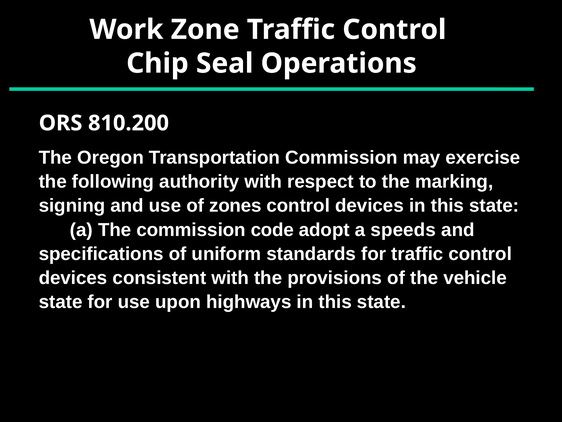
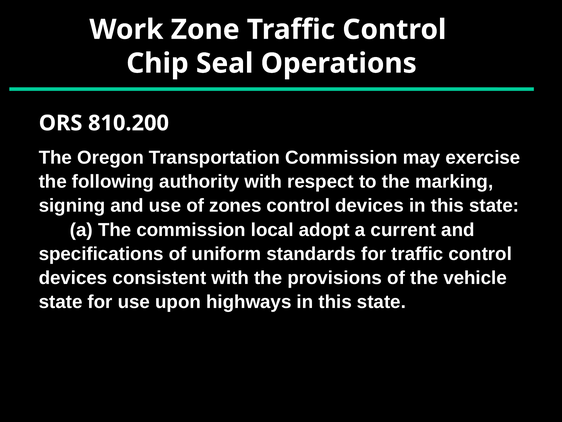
code: code -> local (272, 230)
speeds: speeds -> current (403, 230)
